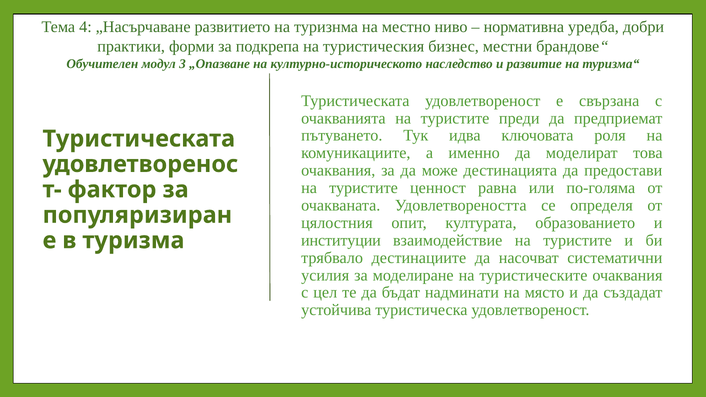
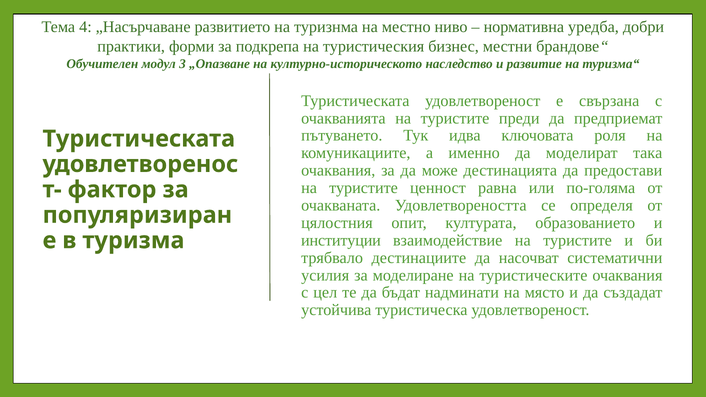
това: това -> така (648, 153)
